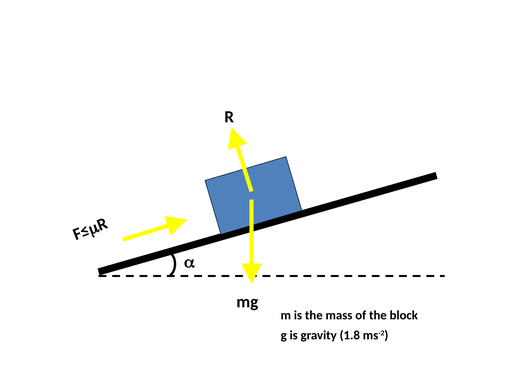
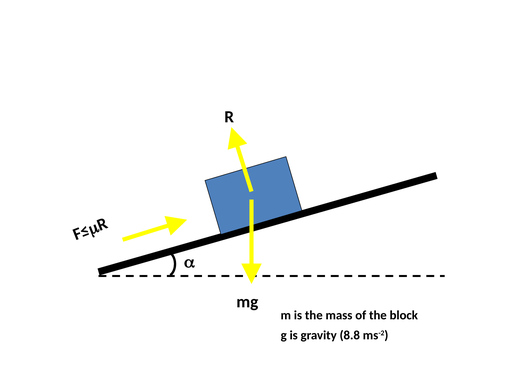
1.8: 1.8 -> 8.8 (350, 335)
